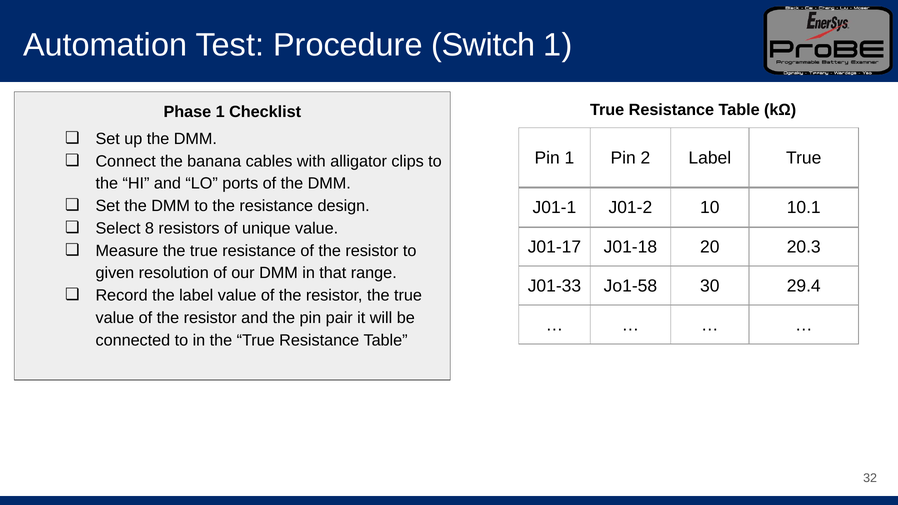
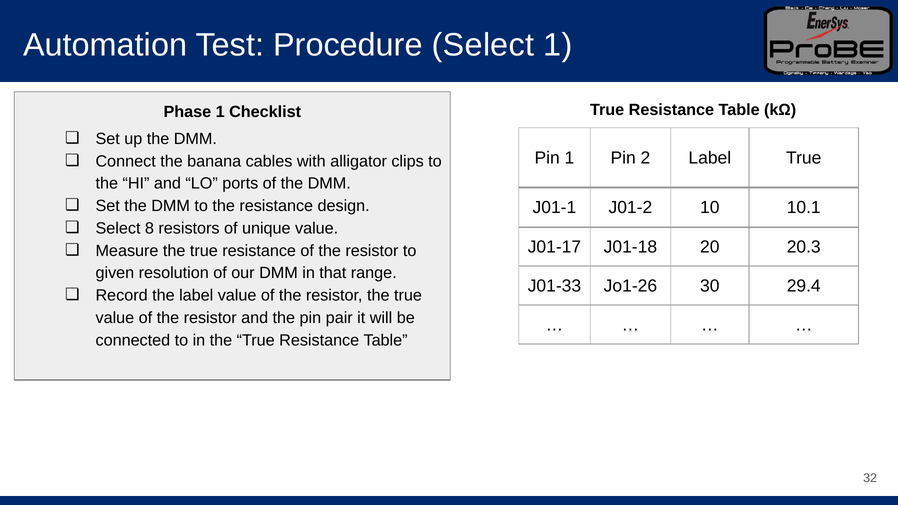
Procedure Switch: Switch -> Select (483, 45)
Jo1-58: Jo1-58 -> Jo1-26 (630, 286)
